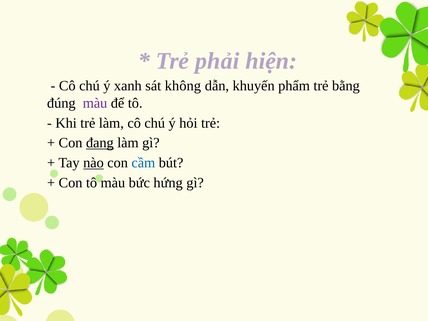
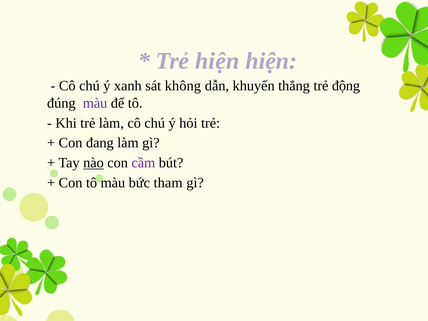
Trẻ phải: phải -> hiện (217, 61)
phẩm: phẩm -> thẳng (294, 86)
bằng: bằng -> động (346, 86)
đang underline: present -> none (100, 143)
cầm colour: blue -> purple (143, 163)
hứng: hứng -> tham (168, 183)
